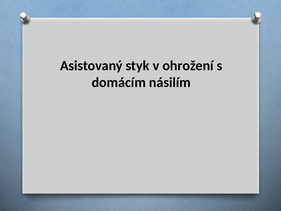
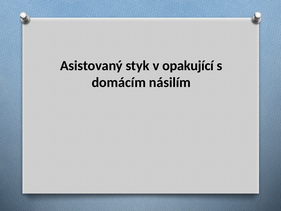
ohrožení: ohrožení -> opakující (188, 65)
